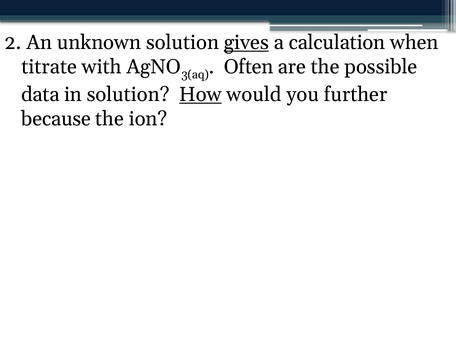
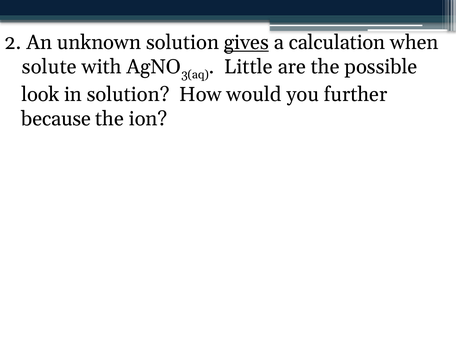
titrate: titrate -> solute (49, 67)
Often: Often -> Little (248, 67)
data: data -> look (40, 94)
How underline: present -> none (200, 94)
